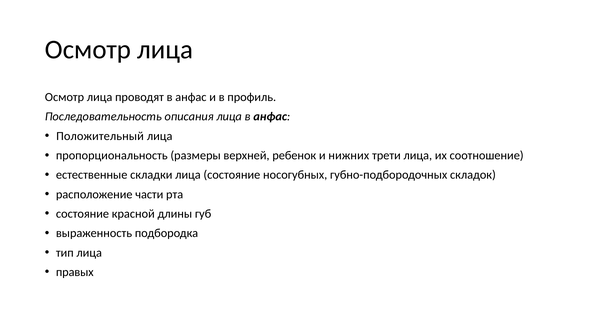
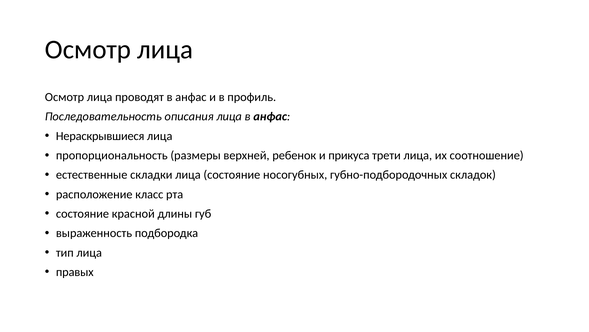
Положительный: Положительный -> Нераскрывшиеся (100, 136)
нижних: нижних -> прикуса (349, 155)
части: части -> класс (149, 194)
